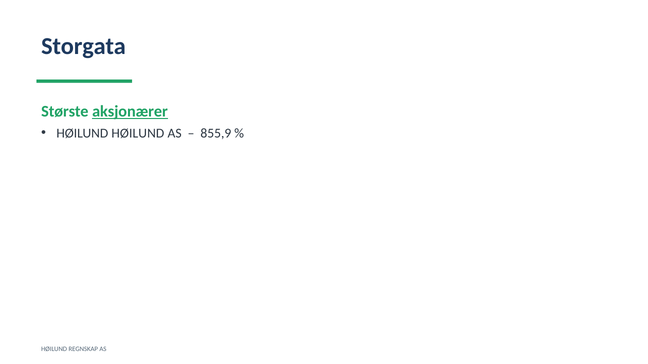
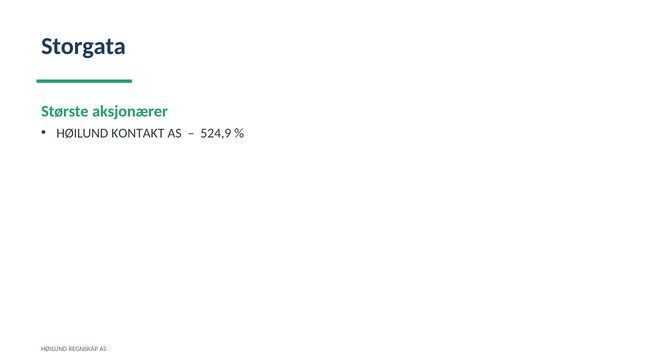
aksjonærer underline: present -> none (130, 112)
HØILUND HØILUND: HØILUND -> KONTAKT (138, 133)
855,9: 855,9 -> 524,9 (216, 133)
